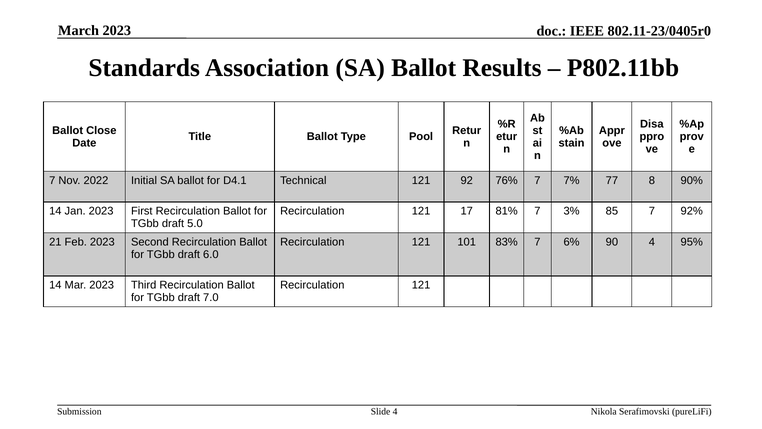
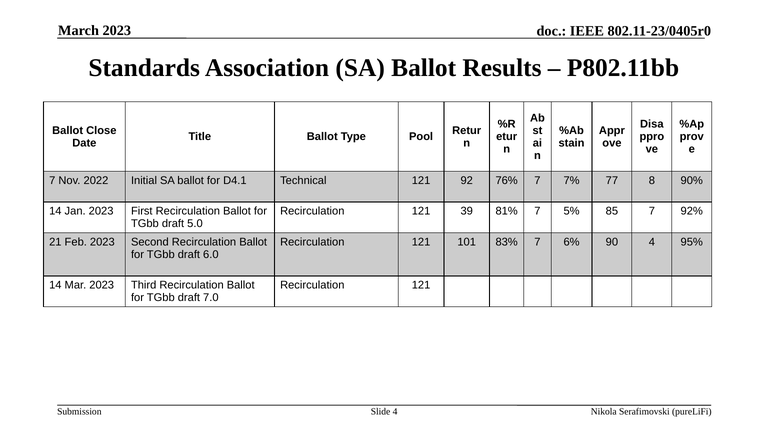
17: 17 -> 39 (467, 211)
3%: 3% -> 5% (572, 211)
